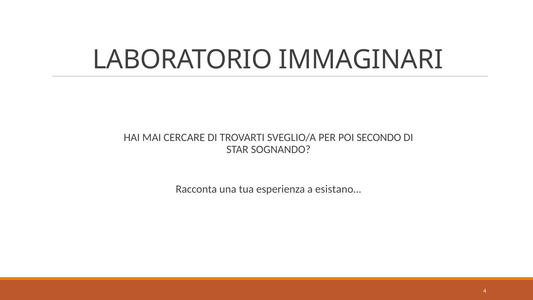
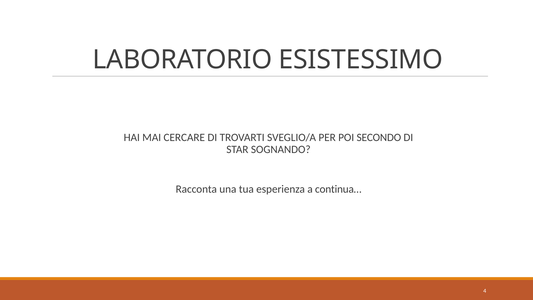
IMMAGINARI: IMMAGINARI -> ESISTESSIMO (361, 60)
esistano…: esistano… -> continua… (338, 189)
